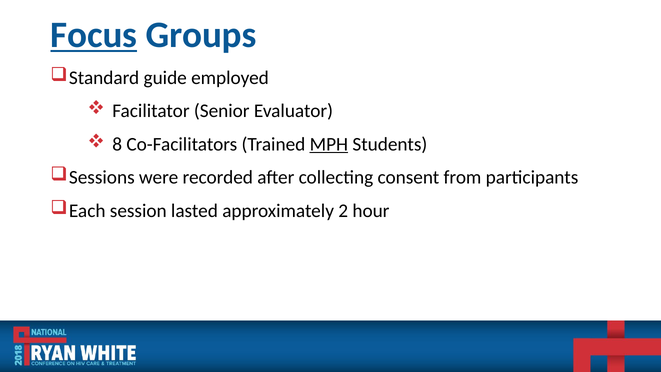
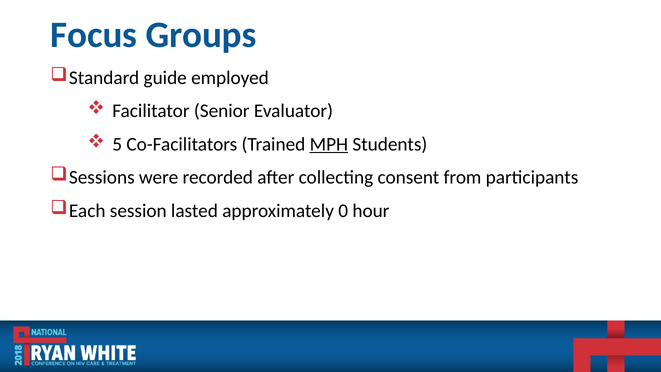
Focus underline: present -> none (94, 35)
8: 8 -> 5 (117, 144)
2: 2 -> 0 (343, 211)
